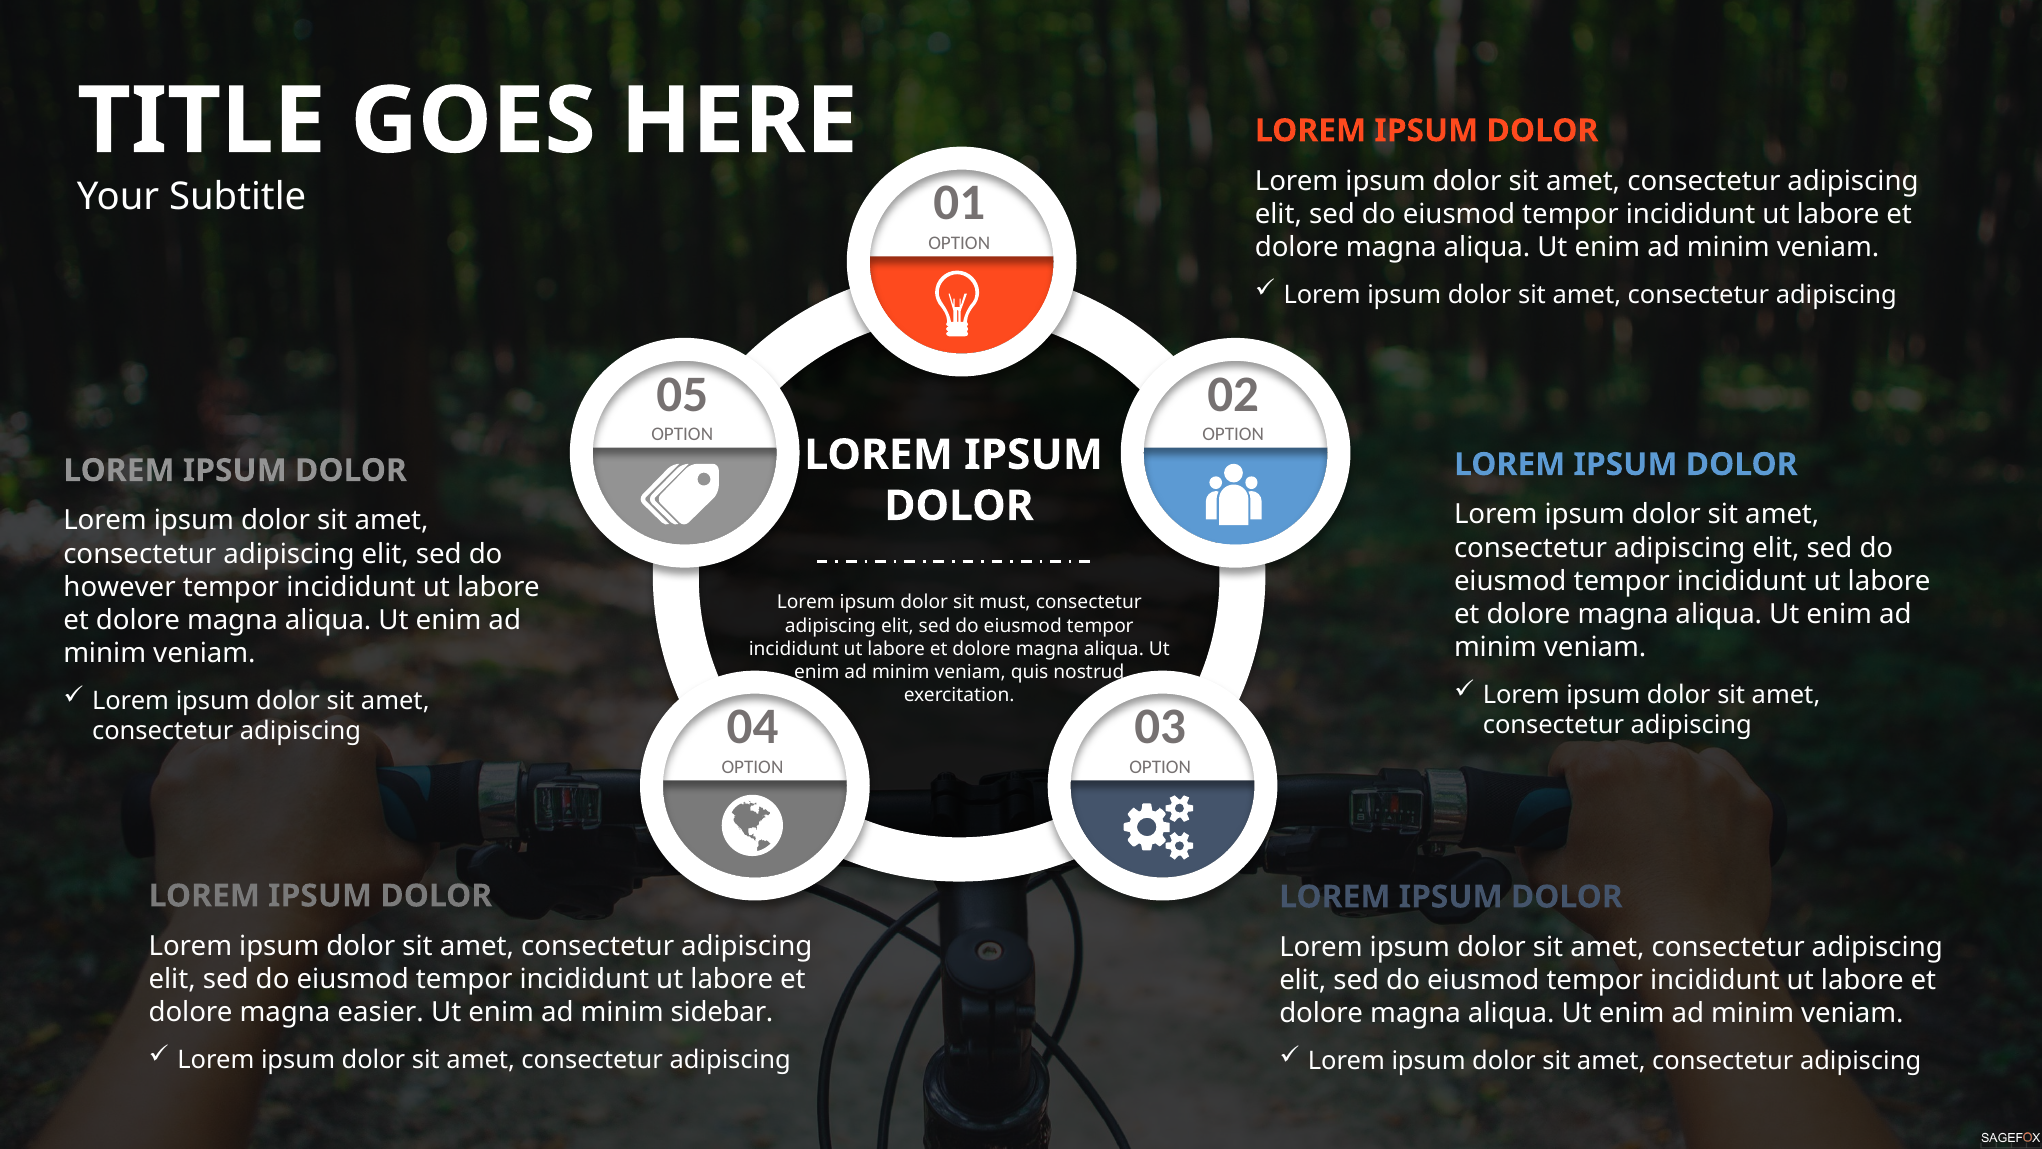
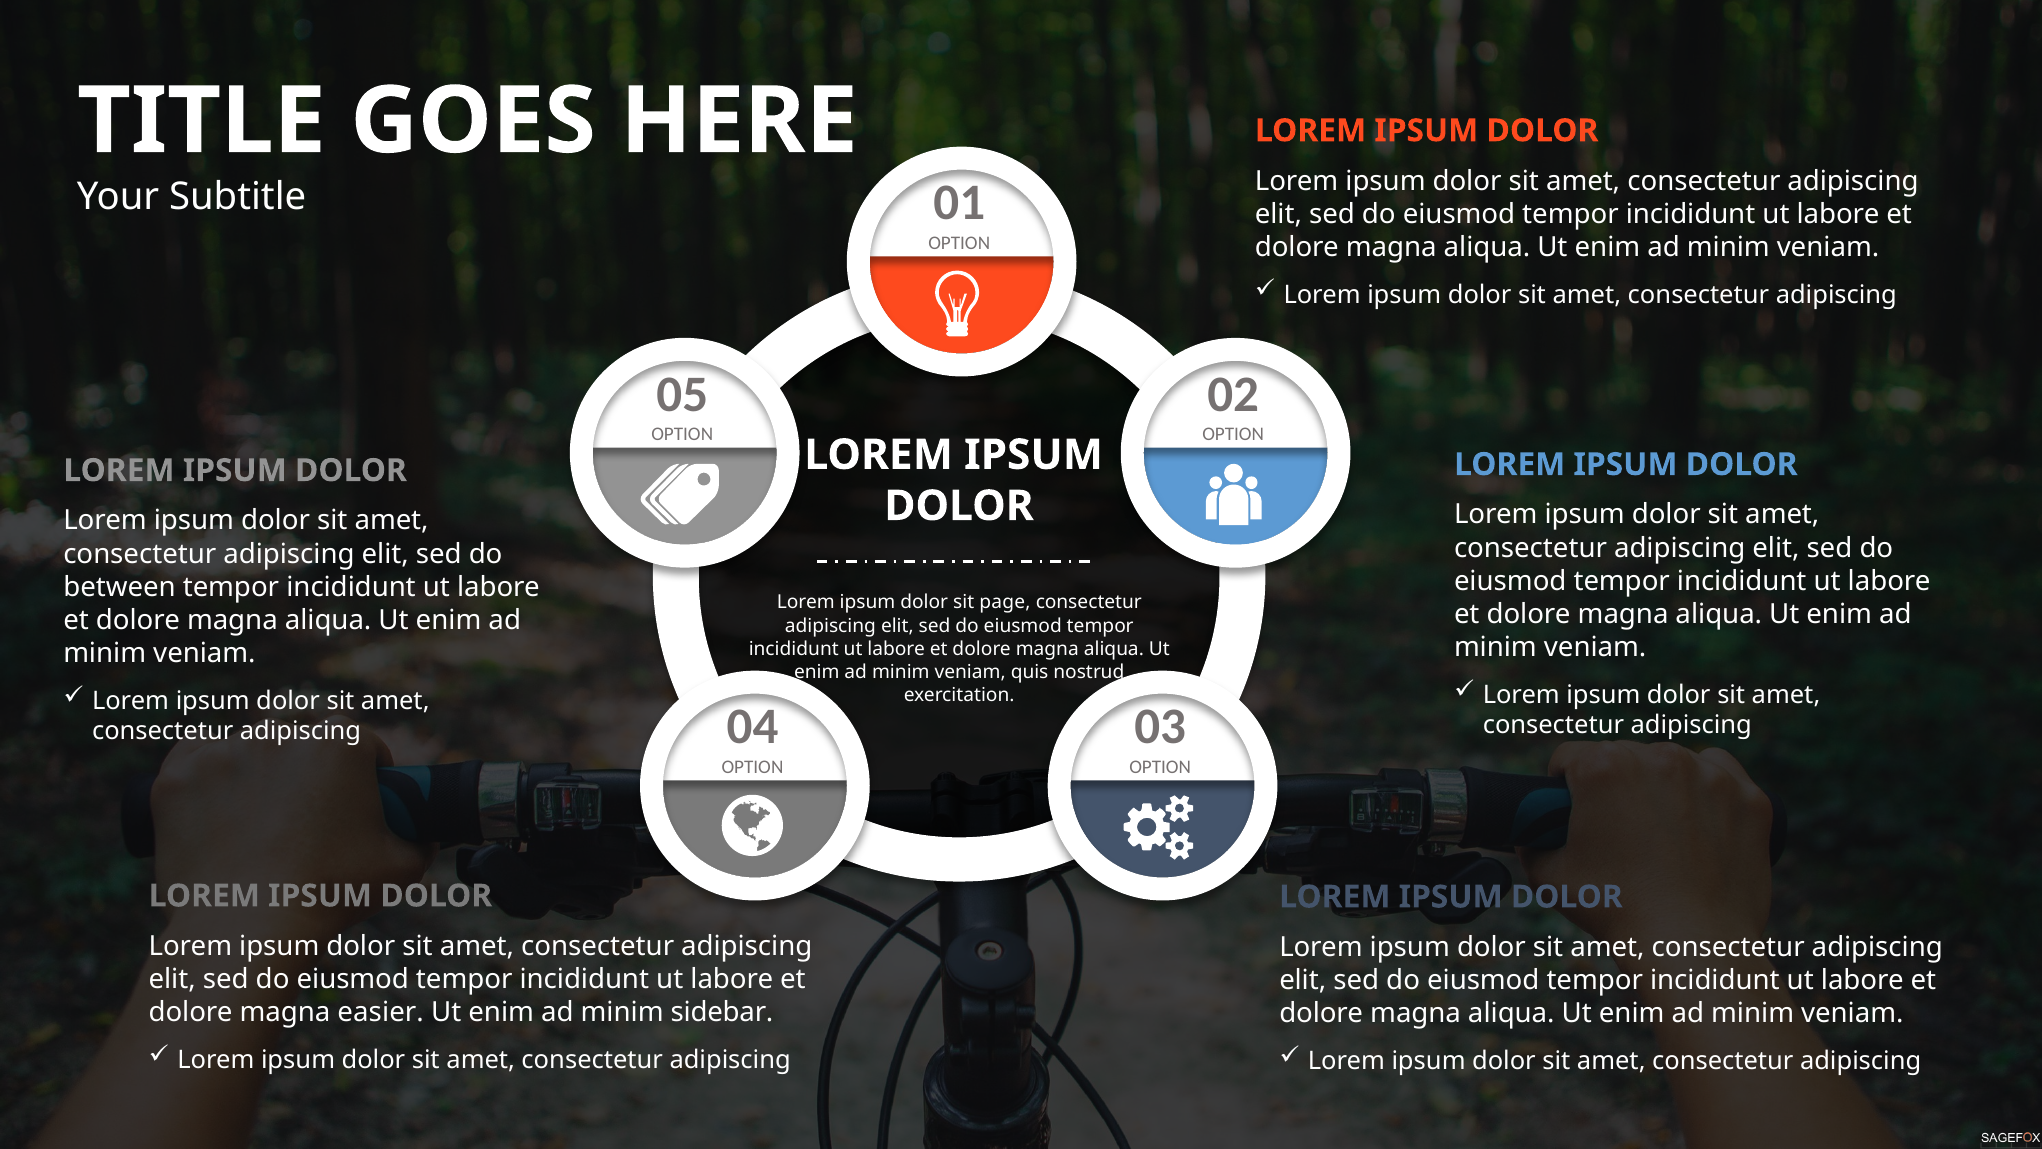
however: however -> between (120, 587)
must: must -> page (1005, 602)
